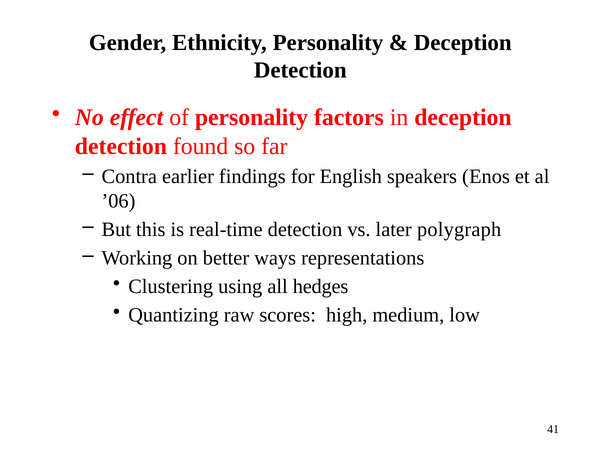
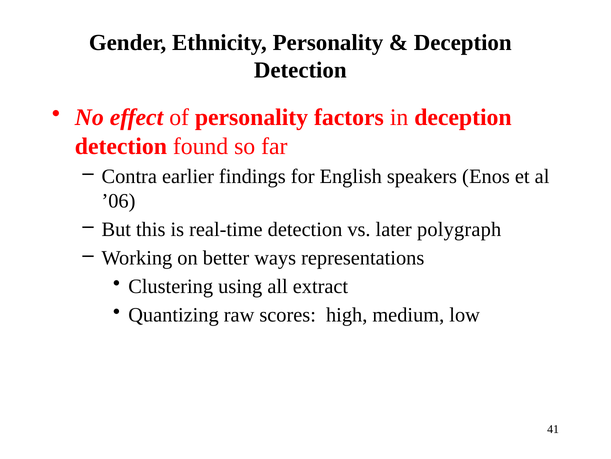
hedges: hedges -> extract (320, 286)
